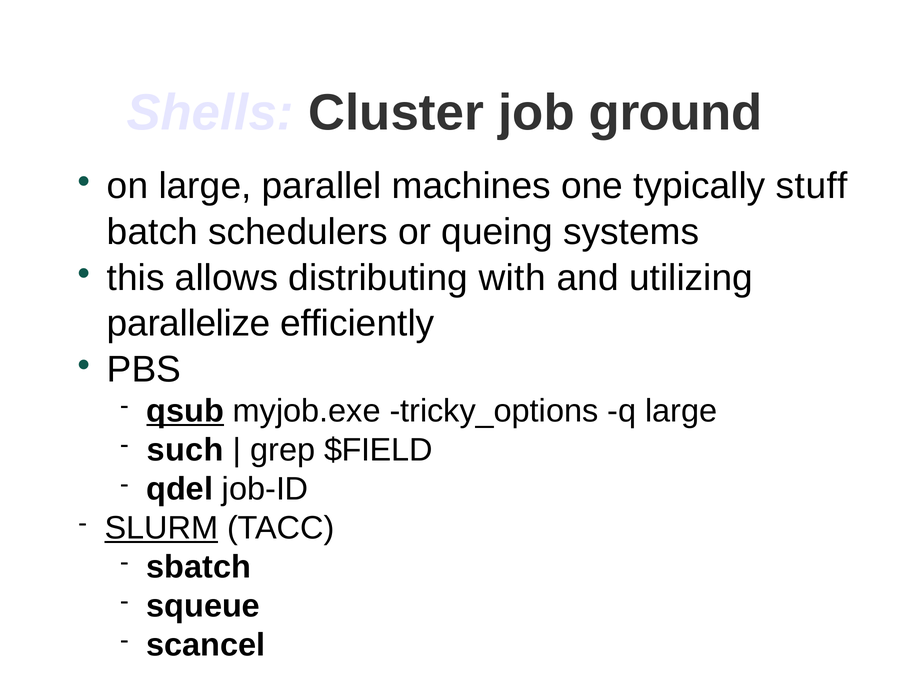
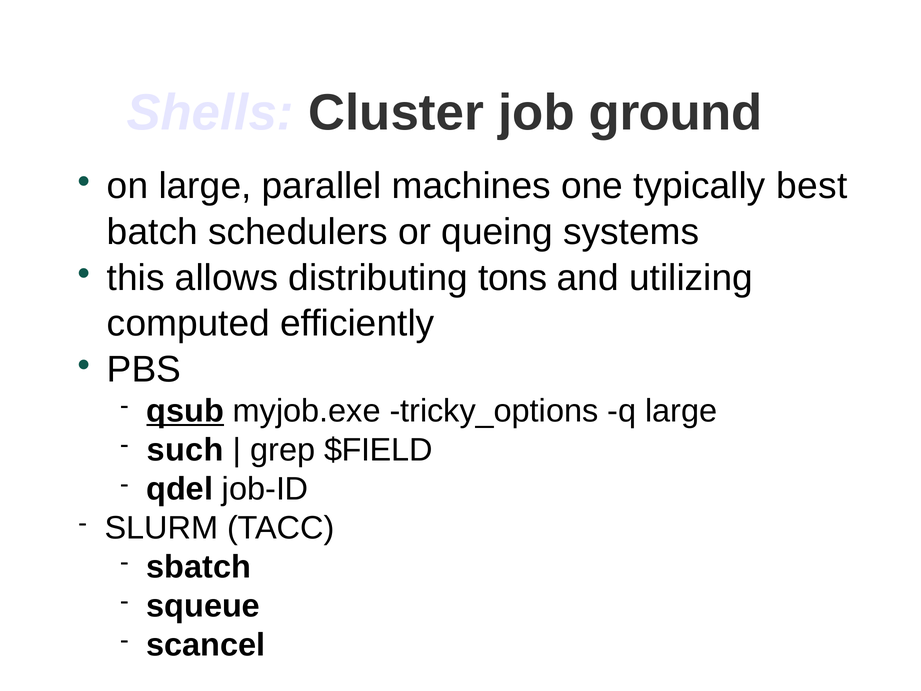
stuff: stuff -> best (812, 186)
with: with -> tons (513, 278)
parallelize: parallelize -> computed (188, 323)
SLURM underline: present -> none (161, 528)
